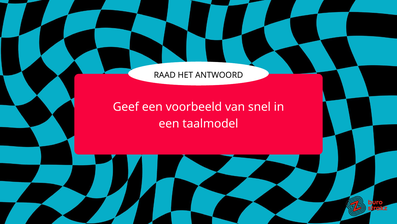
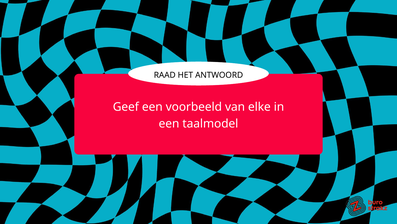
snel: snel -> elke (259, 107)
